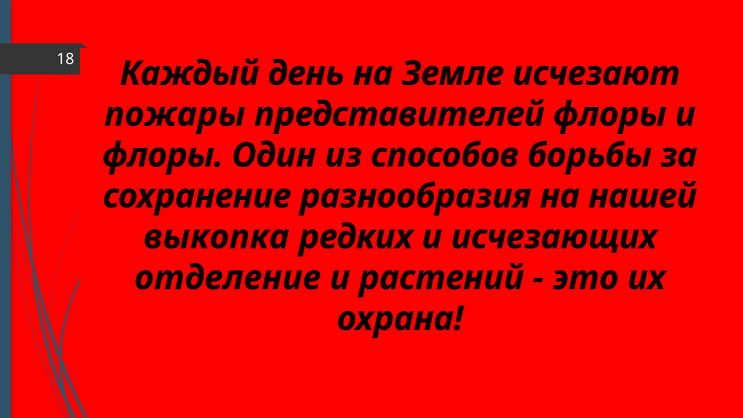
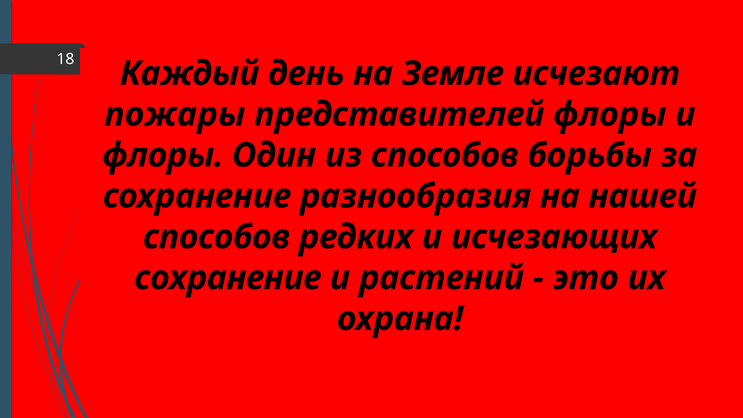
выкопка: выкопка -> способов (217, 237)
отделение: отделение -> сохранение (228, 278)
